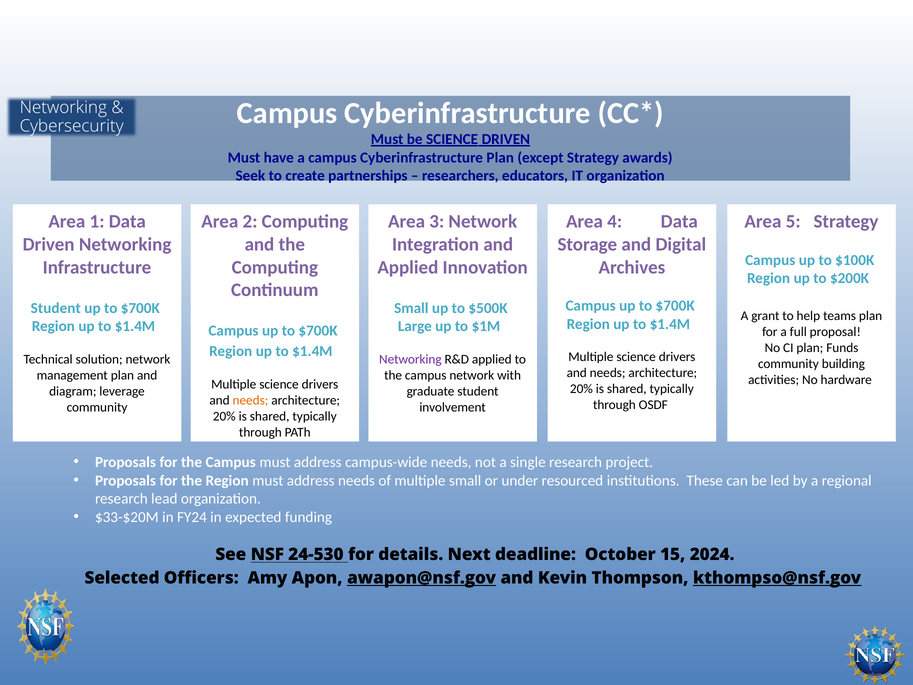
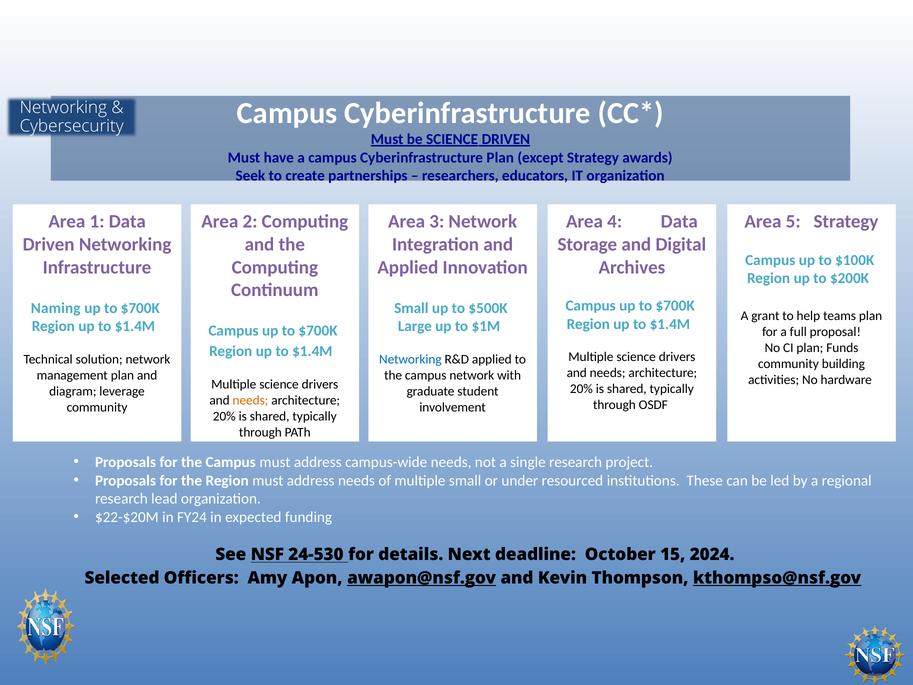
Student: Student -> Naming (56, 308)
Networking colour: purple -> blue (410, 359)
$33-$20M: $33-$20M -> $22-$20M (127, 517)
